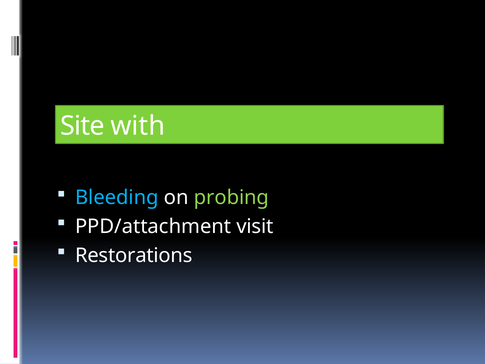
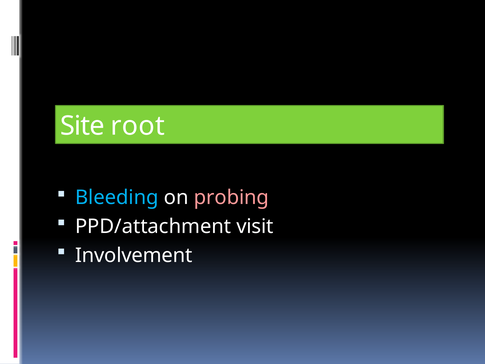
with: with -> root (138, 126)
probing colour: light green -> pink (231, 197)
Restorations: Restorations -> Involvement (134, 255)
